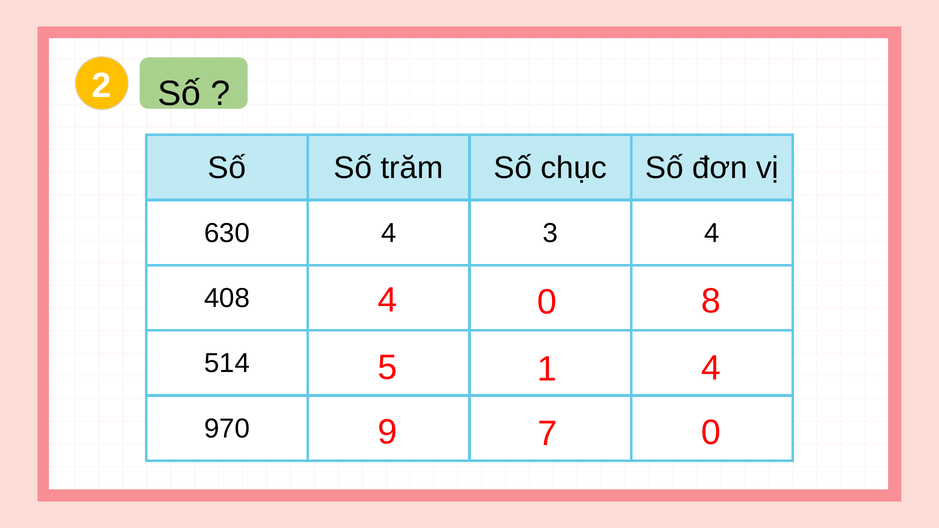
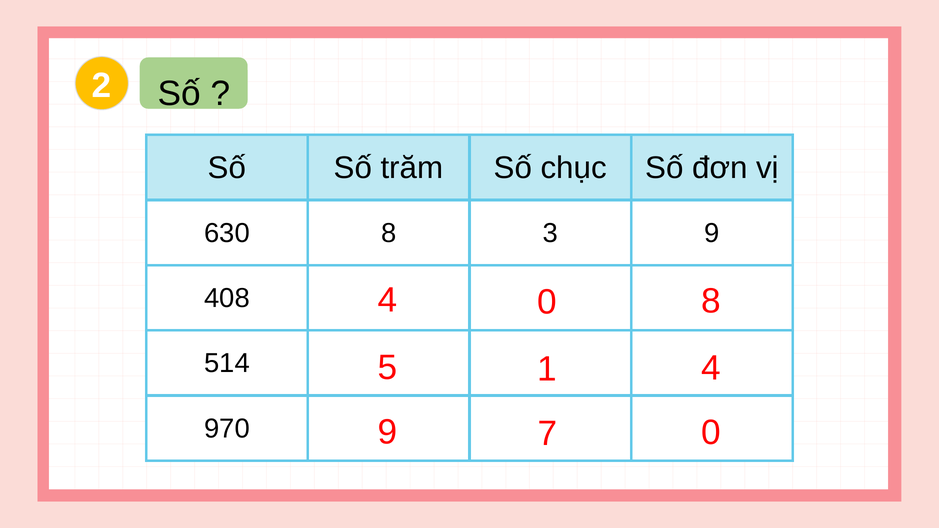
630 4: 4 -> 8 (389, 233)
3 4: 4 -> 9 (712, 233)
